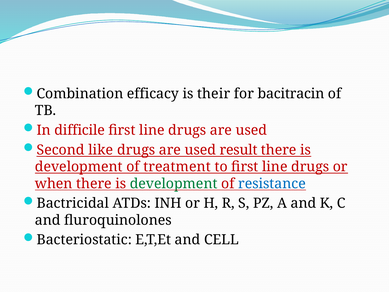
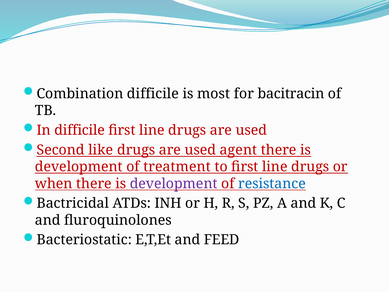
Combination efficacy: efficacy -> difficile (153, 94)
their: their -> most (214, 94)
result: result -> agent (238, 150)
development colour: green -> purple (174, 183)
CELL: CELL -> FEED (222, 240)
